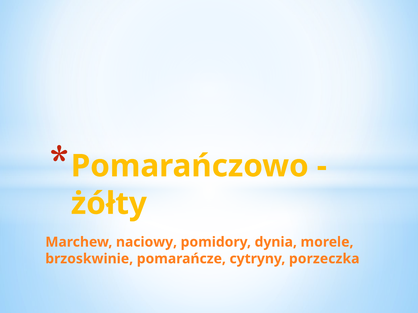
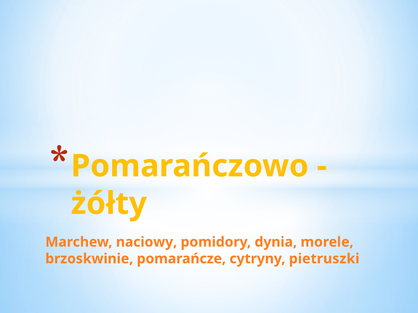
porzeczka: porzeczka -> pietruszki (324, 259)
